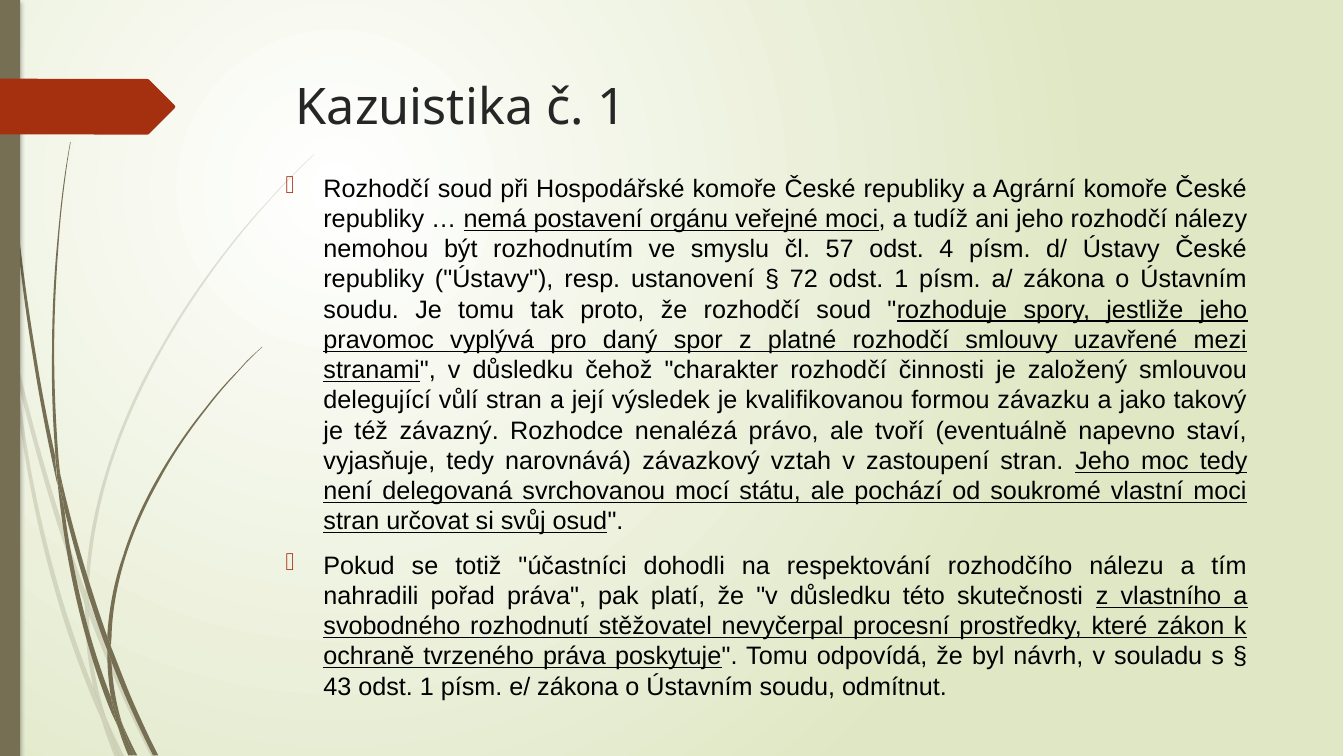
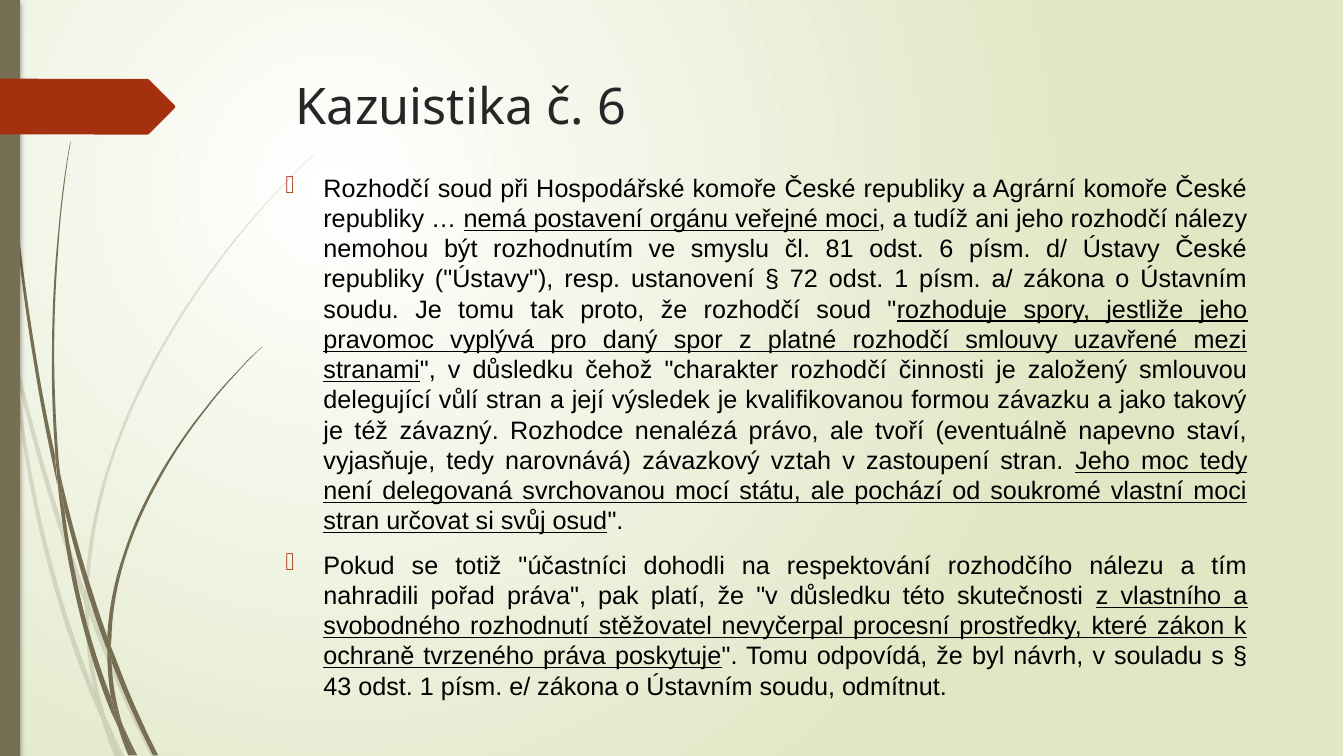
č 1: 1 -> 6 (612, 108)
57: 57 -> 81 (840, 249)
odst 4: 4 -> 6 (946, 249)
